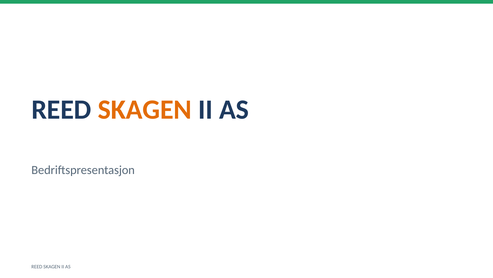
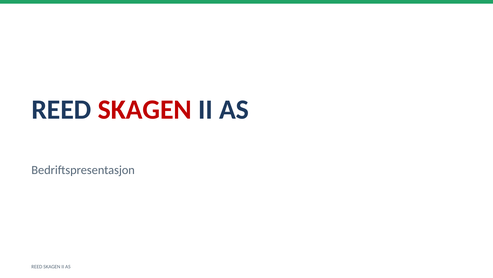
SKAGEN colour: orange -> red (145, 109)
